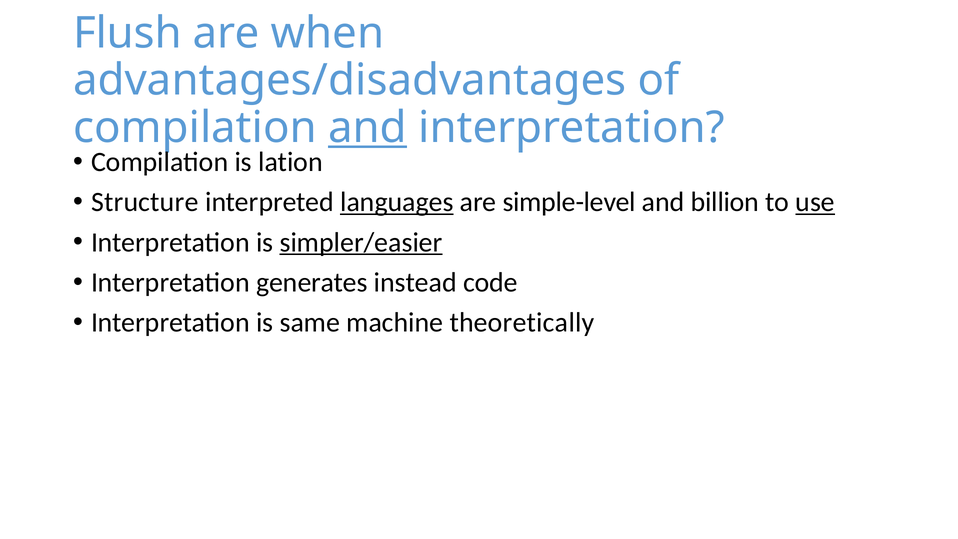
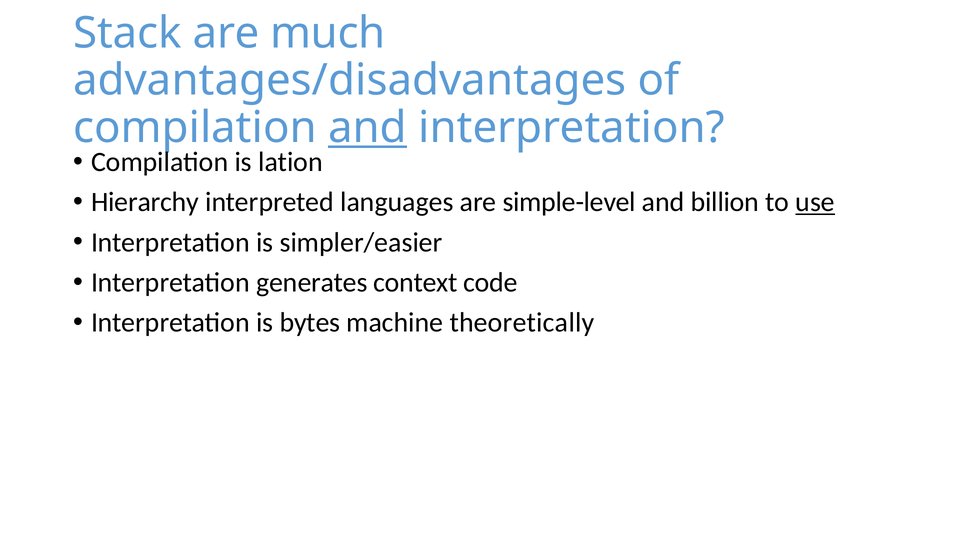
Flush: Flush -> Stack (127, 33)
when: when -> much (328, 33)
Structure: Structure -> Hierarchy (145, 202)
languages underline: present -> none (397, 202)
simpler/easier underline: present -> none (361, 242)
instead: instead -> context (415, 282)
same: same -> bytes (310, 323)
